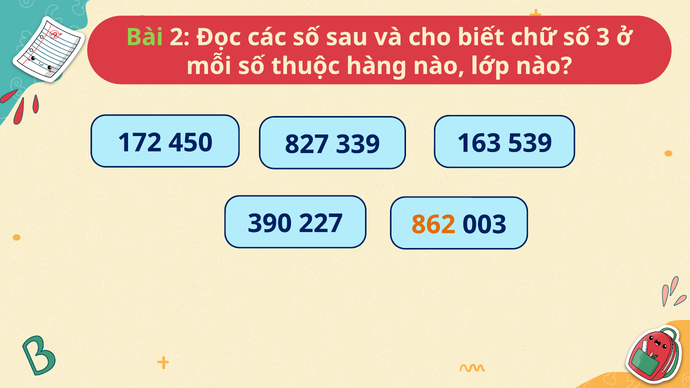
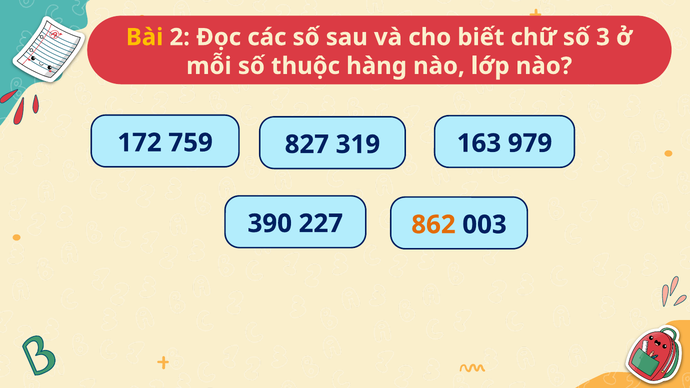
Bài colour: light green -> yellow (145, 37)
450: 450 -> 759 (191, 143)
339: 339 -> 319 (358, 145)
539: 539 -> 979 (530, 143)
